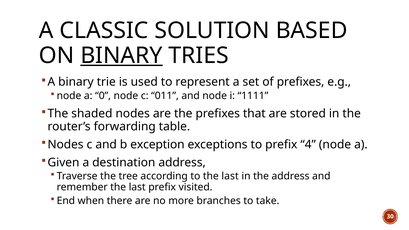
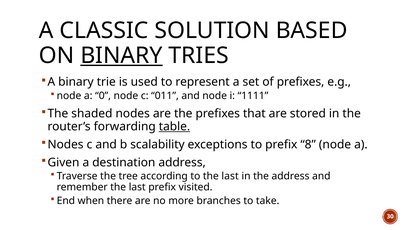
table underline: none -> present (174, 127)
exception: exception -> scalability (157, 145)
4: 4 -> 8 (308, 145)
